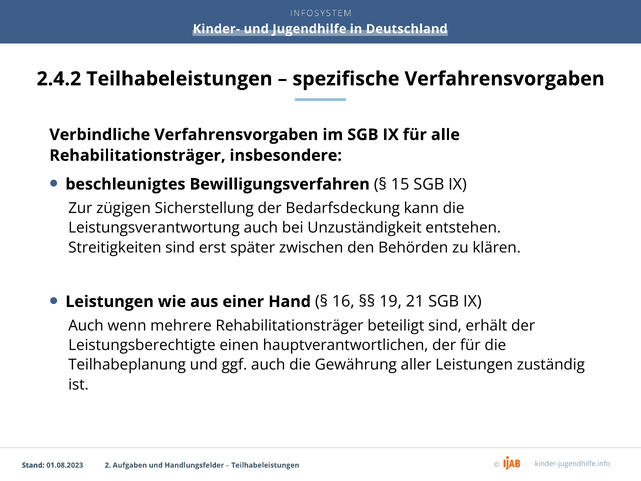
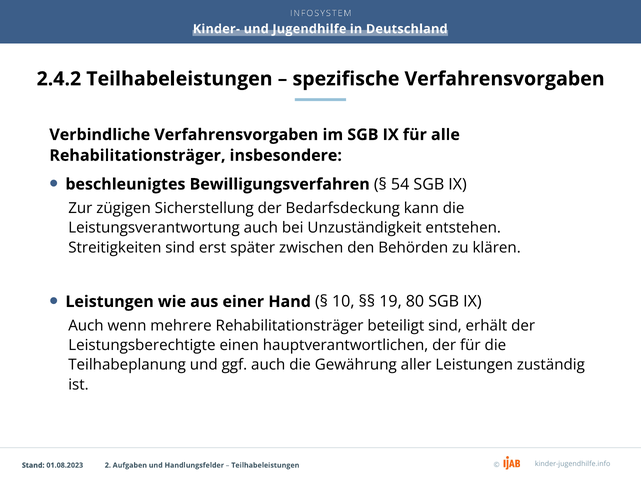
15: 15 -> 54 (400, 184)
16: 16 -> 10 (343, 302)
21: 21 -> 80 (415, 302)
